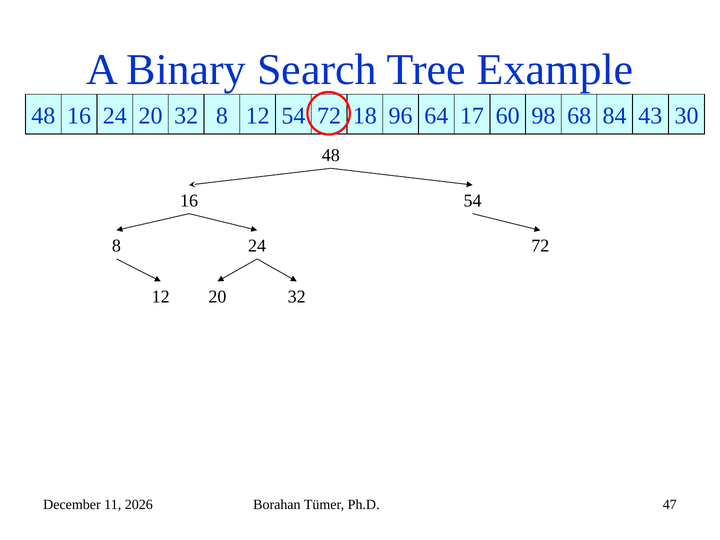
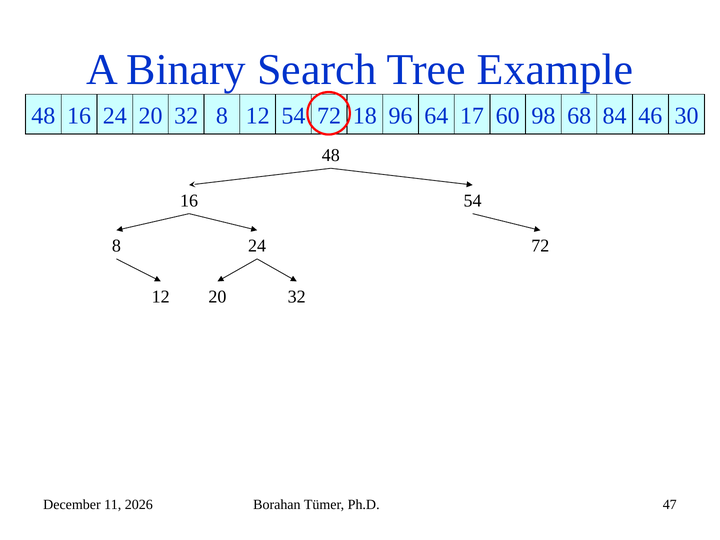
43: 43 -> 46 (650, 116)
